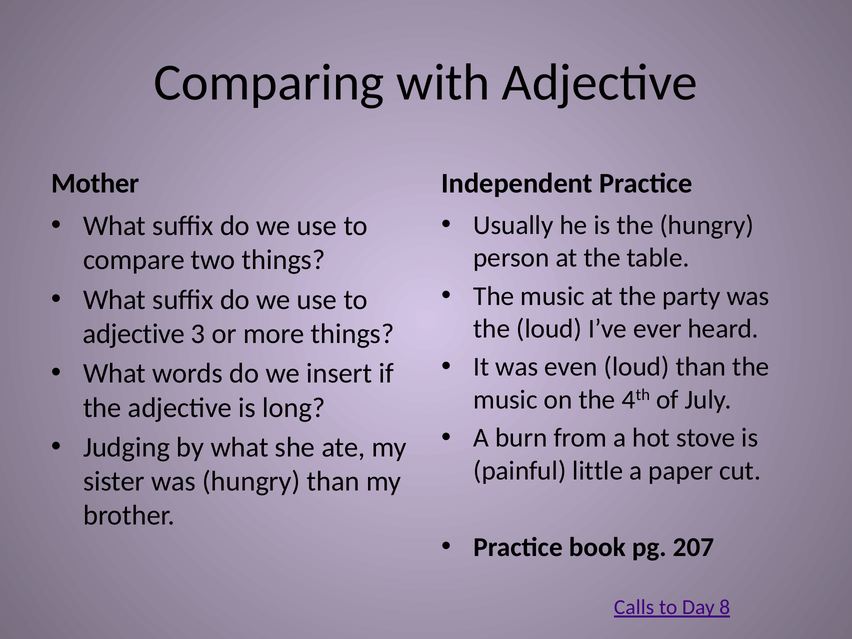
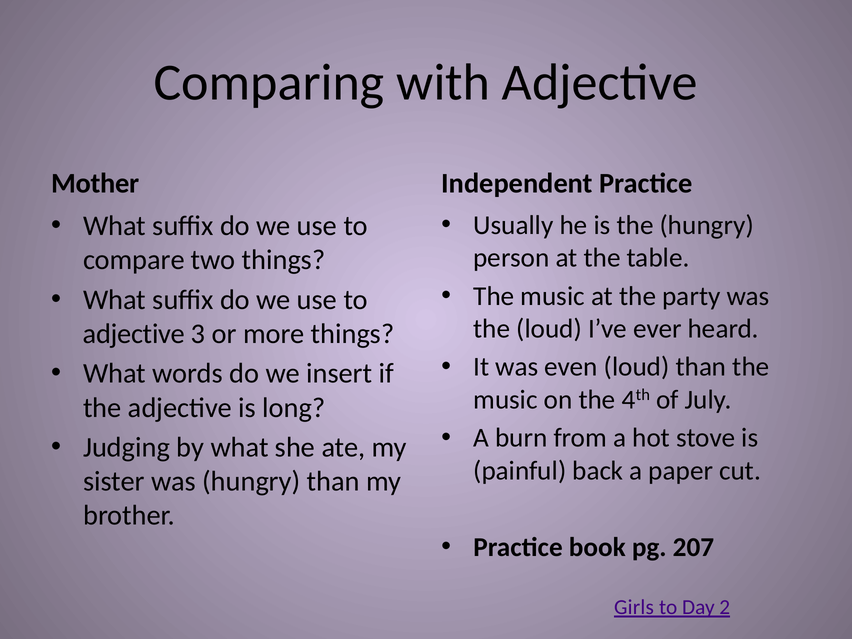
little: little -> back (598, 471)
Calls: Calls -> Girls (634, 607)
8: 8 -> 2 (725, 607)
